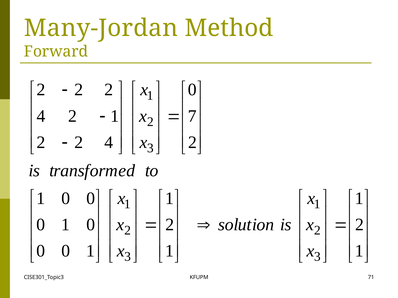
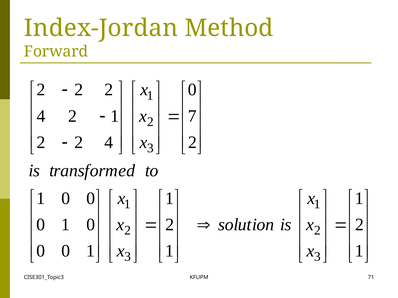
Many-Jordan: Many-Jordan -> Index-Jordan (101, 28)
